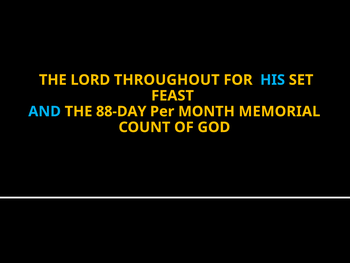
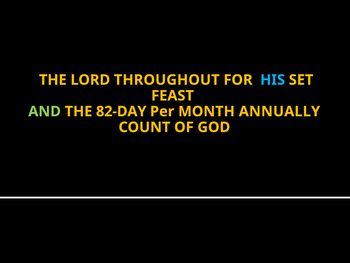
AND colour: light blue -> light green (45, 111)
88-DAY: 88-DAY -> 82-DAY (121, 111)
MEMORIAL: MEMORIAL -> ANNUALLY (279, 111)
